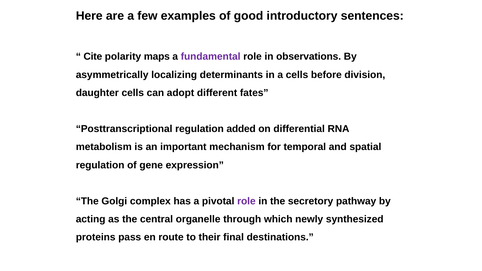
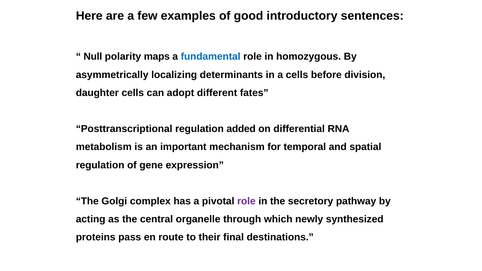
Cite: Cite -> Null (93, 57)
fundamental colour: purple -> blue (211, 57)
observations: observations -> homozygous (309, 57)
